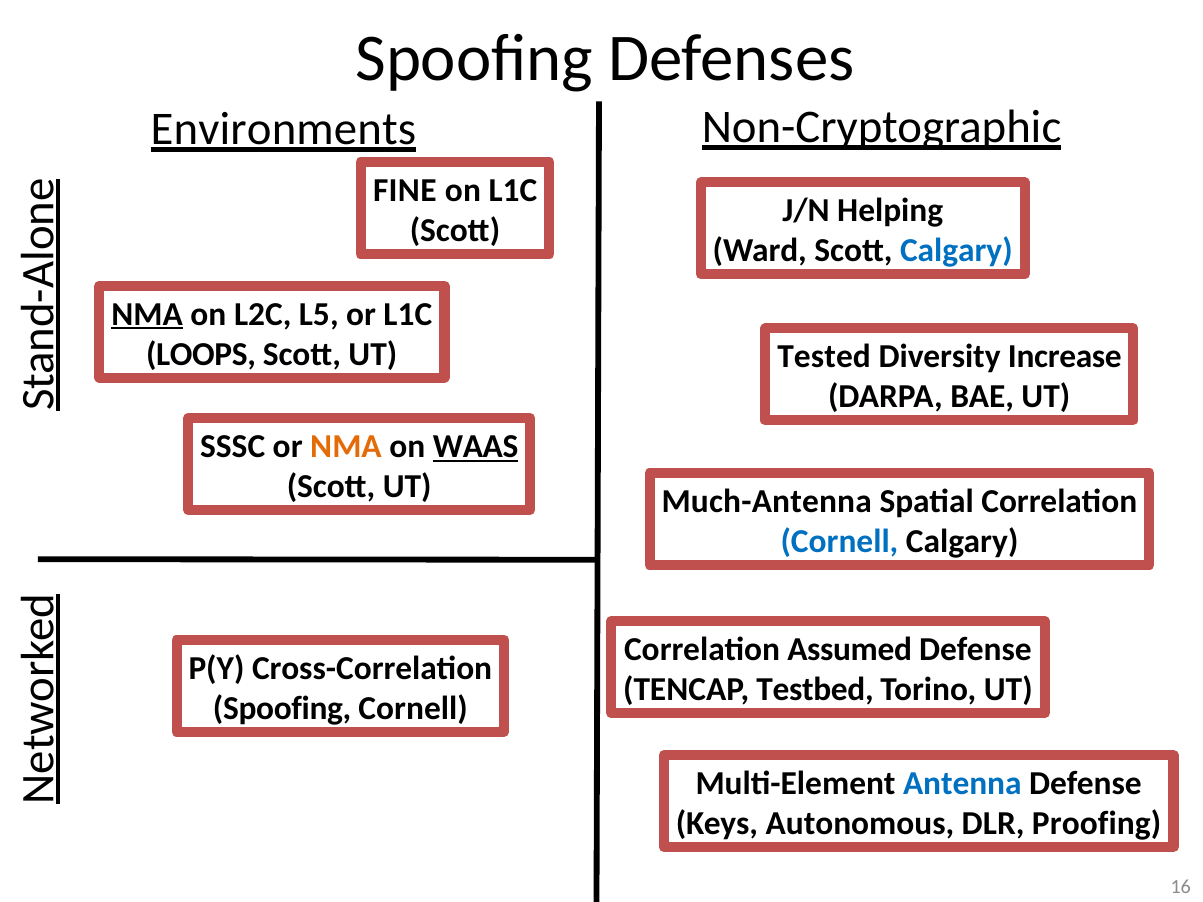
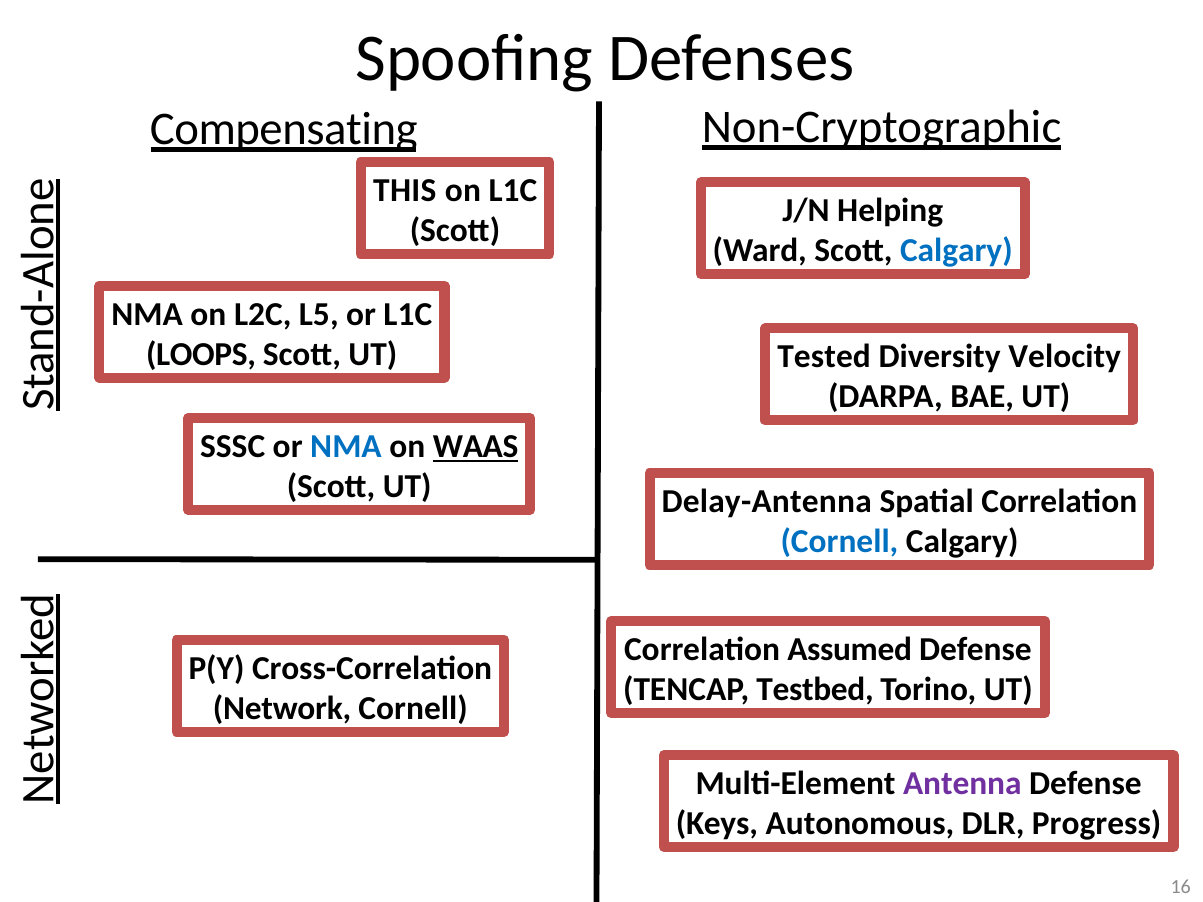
Environments: Environments -> Compensating (284, 129)
FINE: FINE -> THIS (405, 191)
NMA underline: present -> none (147, 314)
Increase: Increase -> Velocity (1065, 357)
NMA colour: orange -> blue (346, 446)
Much-Antenna: Much-Antenna -> Delay-Antenna (767, 501)
Spoofing: Spoofing -> Network (282, 708)
Antenna colour: blue -> purple (962, 784)
Proofing: Proofing -> Progress (1097, 824)
